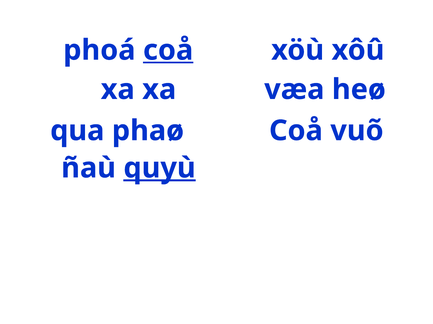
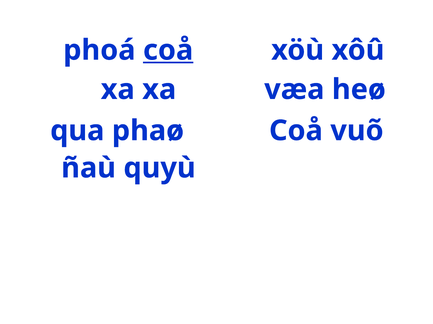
quyù underline: present -> none (160, 168)
